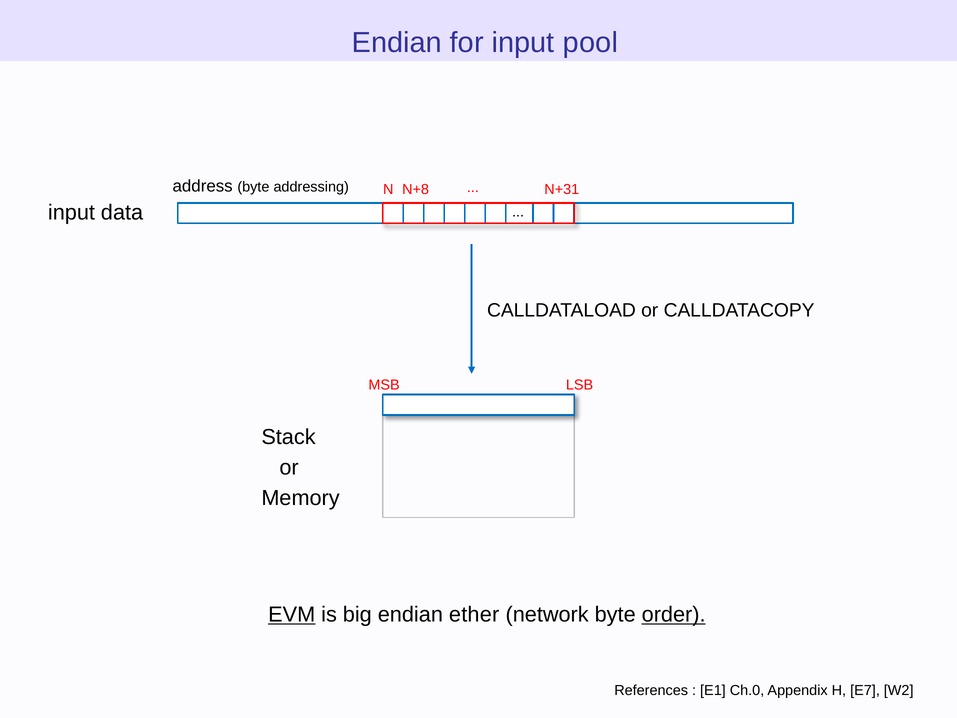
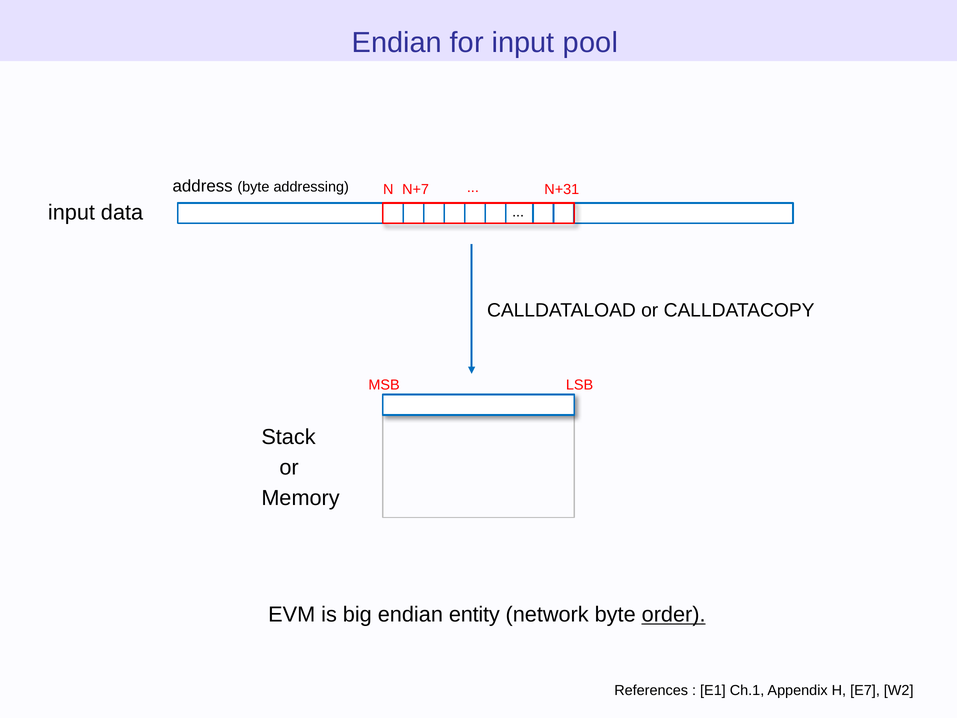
N+8: N+8 -> N+7 (416, 190)
EVM underline: present -> none (292, 614)
ether: ether -> entity (474, 614)
Ch.0: Ch.0 -> Ch.1 (747, 690)
